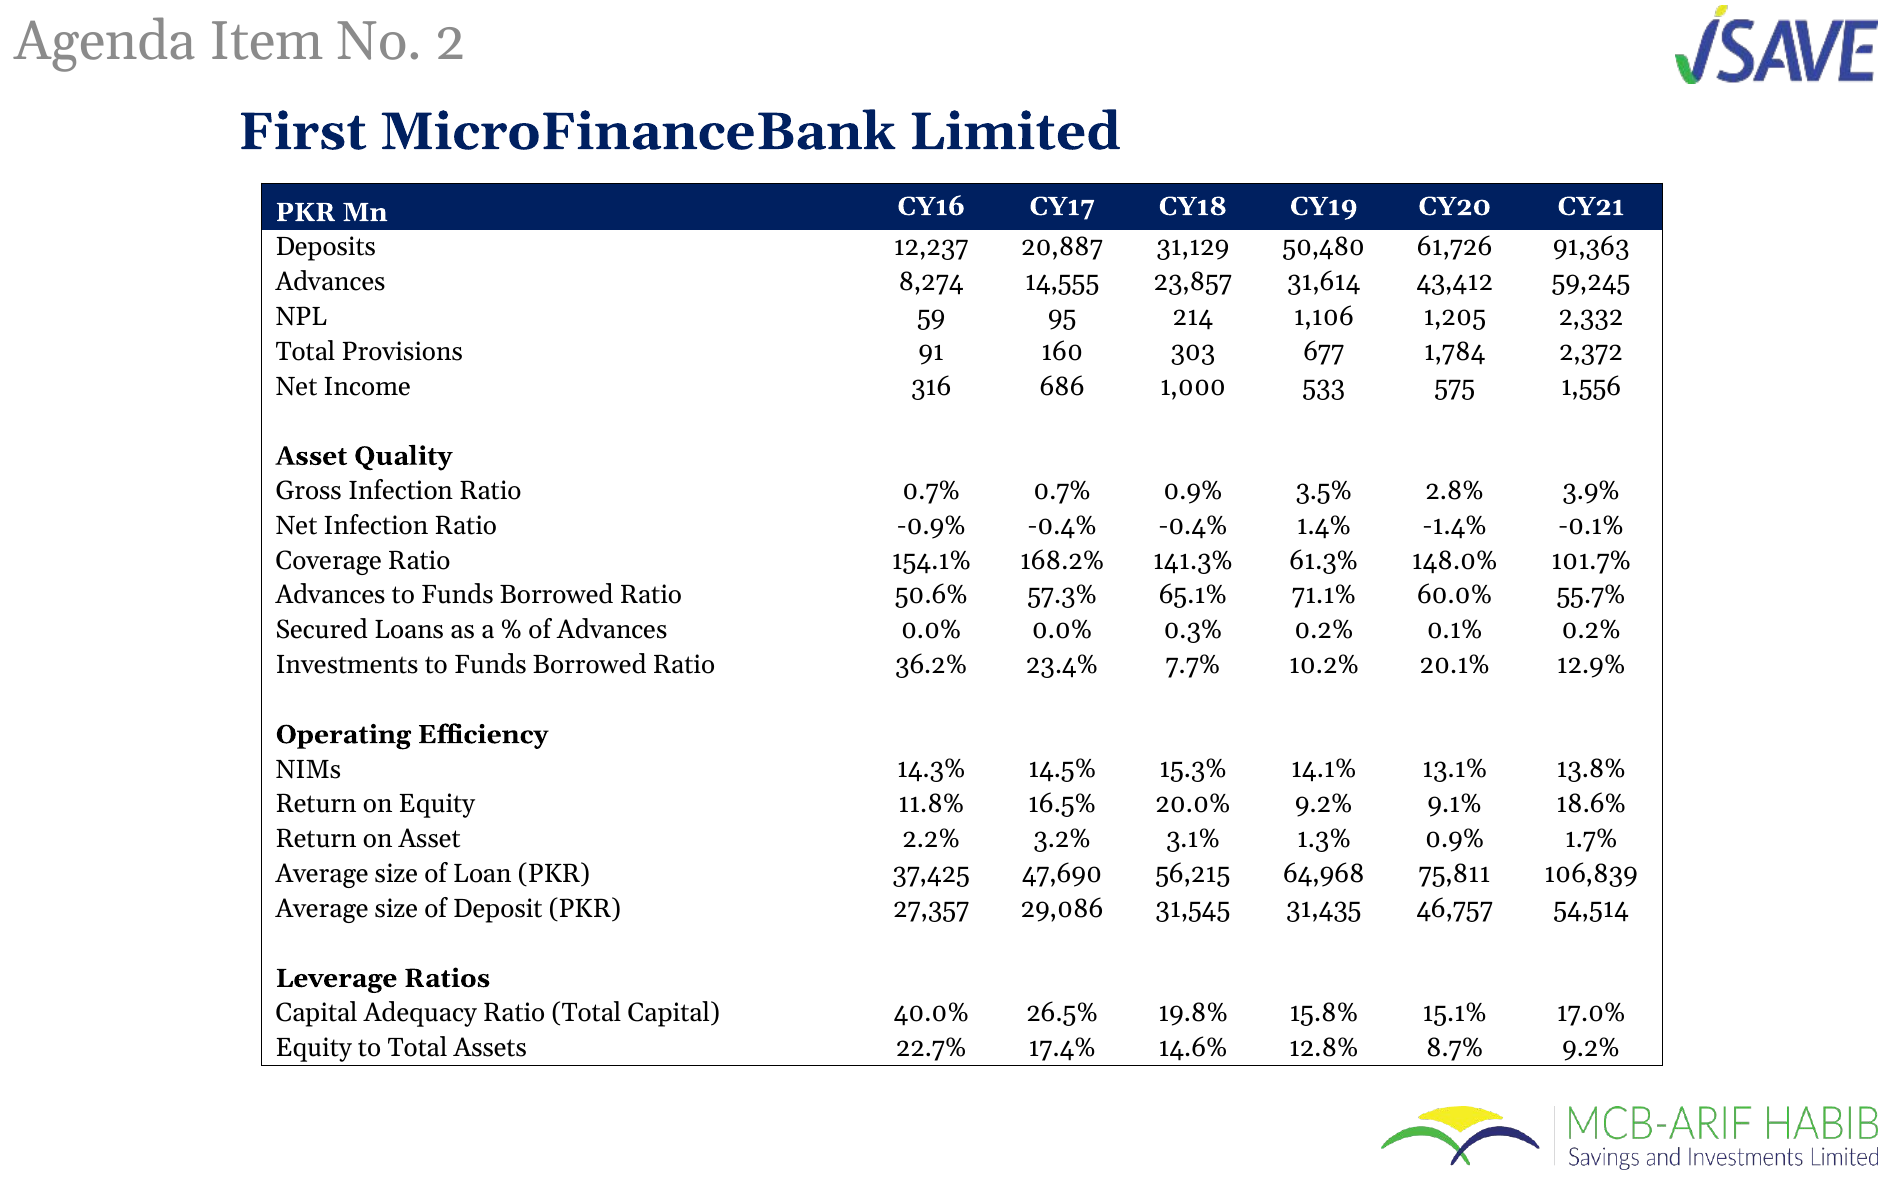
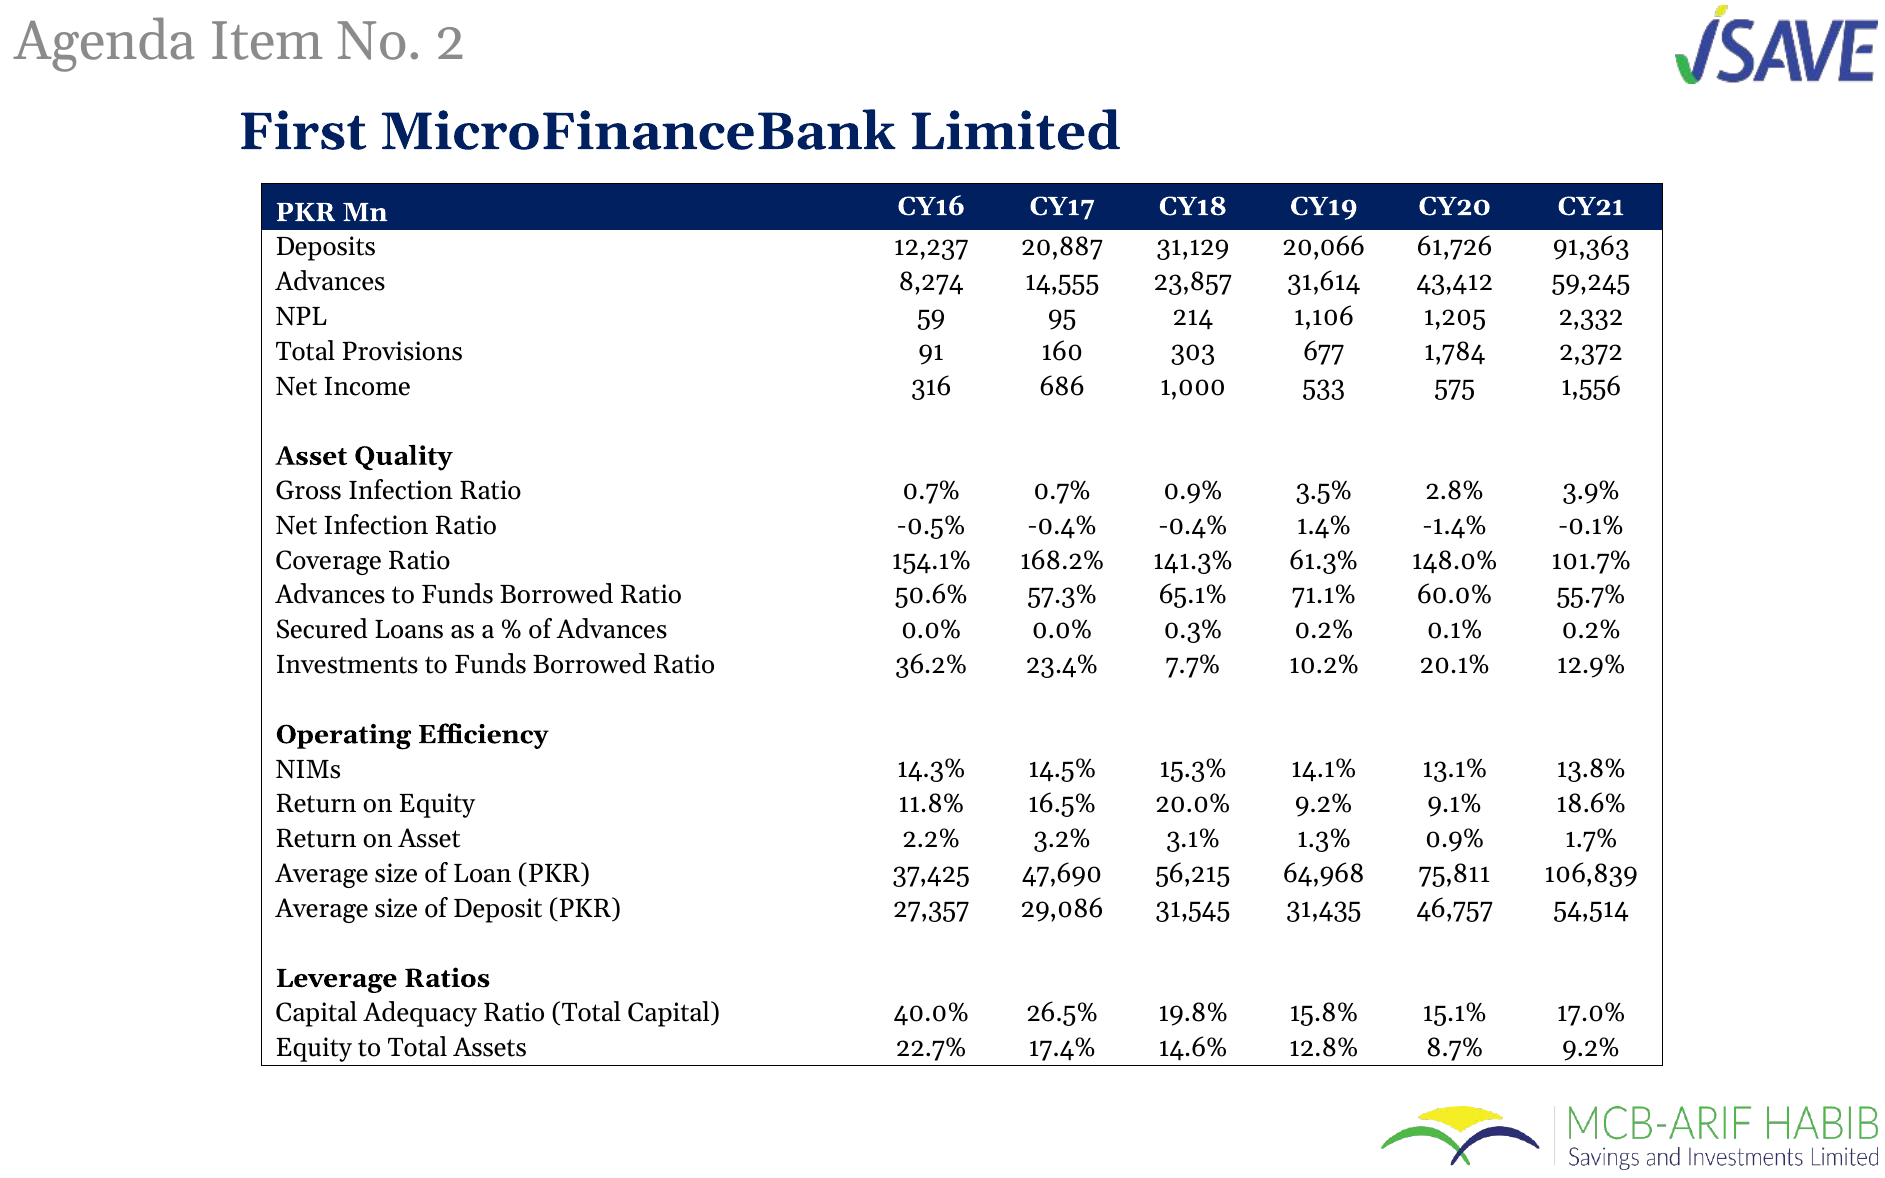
50,480: 50,480 -> 20,066 (1324, 247)
-0.9%: -0.9% -> -0.5% (931, 526)
